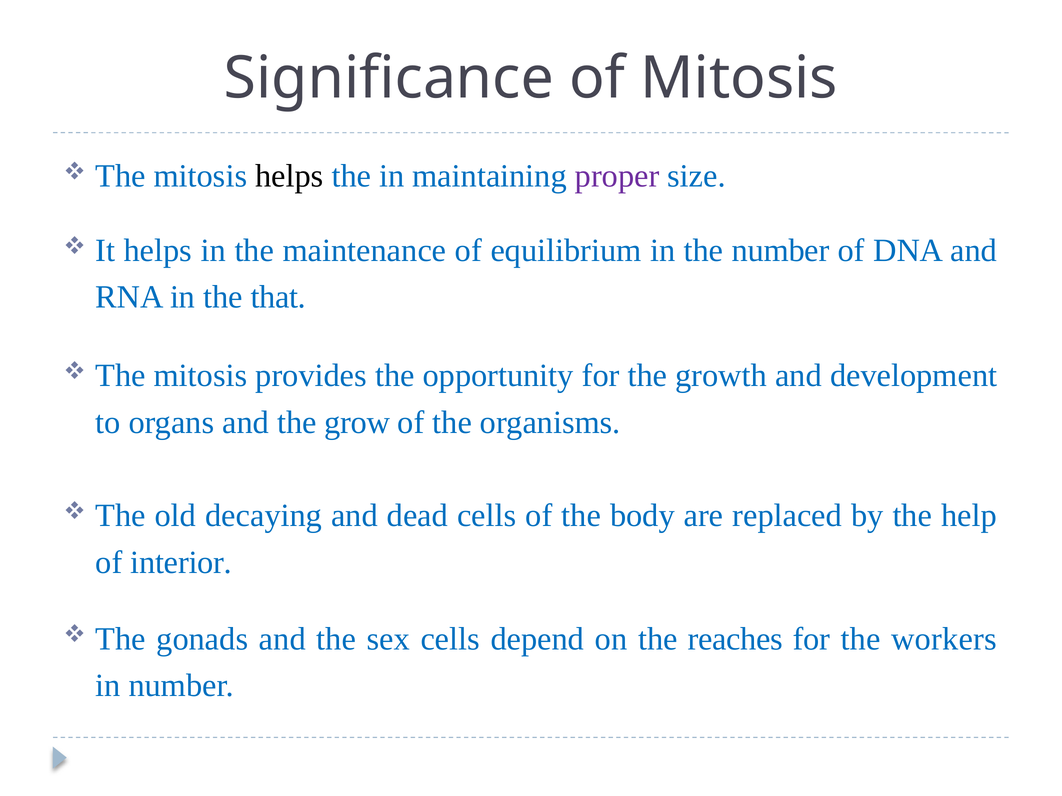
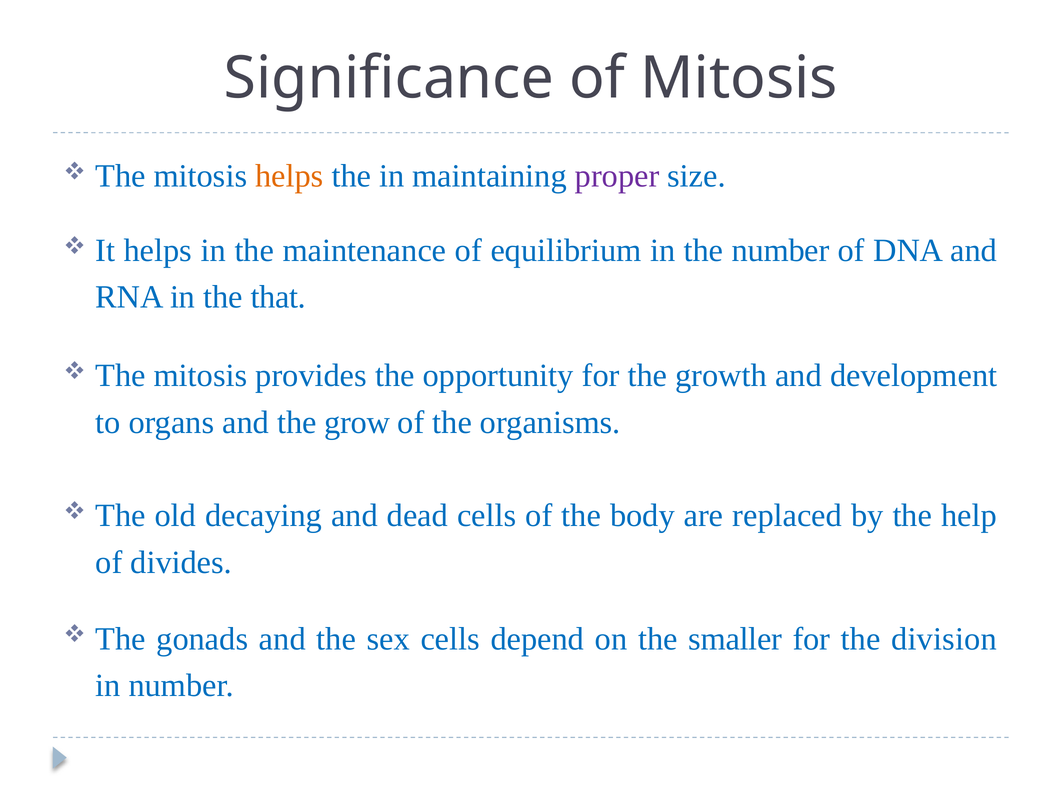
helps colour: black -> orange (289, 176)
interior: interior -> divides (181, 563)
reaches: reaches -> smaller (735, 639)
workers: workers -> division (944, 639)
